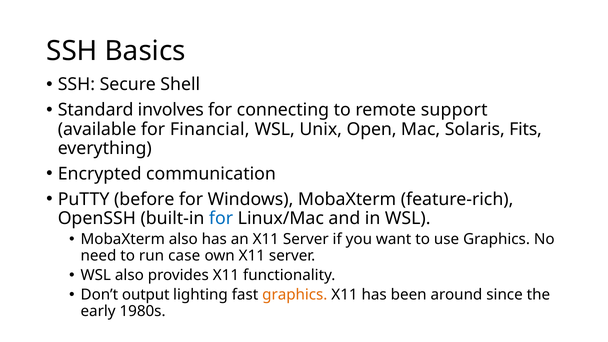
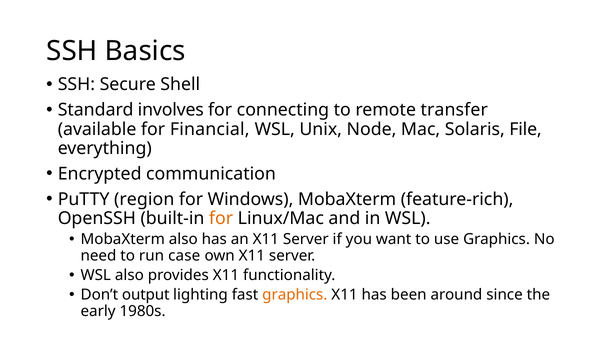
support: support -> transfer (454, 110)
Open: Open -> Node (371, 129)
Fits: Fits -> File (526, 129)
before: before -> region (144, 199)
for colour: blue -> orange (221, 218)
